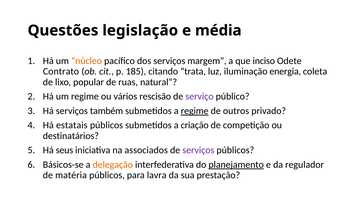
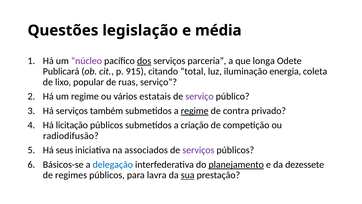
núcleo colour: orange -> purple (86, 61)
dos underline: none -> present (144, 61)
margem: margem -> parceria (207, 61)
inciso: inciso -> longa (264, 61)
Contrato: Contrato -> Publicará (61, 71)
185: 185 -> 915 (136, 71)
trata: trata -> total (193, 71)
ruas natural: natural -> serviço (159, 82)
rescisão: rescisão -> estatais (155, 96)
outros: outros -> contra (236, 111)
estatais: estatais -> licitação (72, 125)
destinatários: destinatários -> radiodifusão (71, 136)
delegação colour: orange -> blue (113, 164)
regulador: regulador -> dezessete (305, 164)
matéria: matéria -> regimes (71, 175)
sua underline: none -> present (188, 175)
